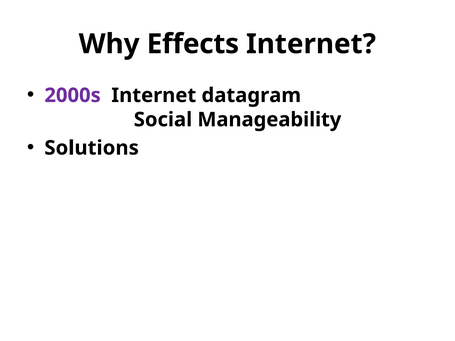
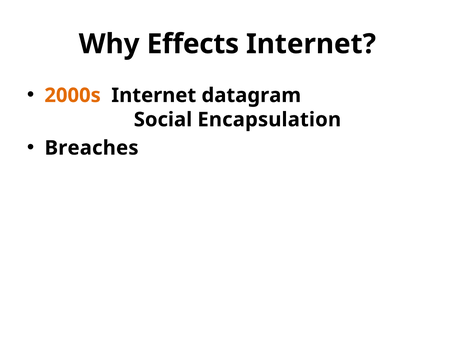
2000s colour: purple -> orange (73, 95)
Manageability: Manageability -> Encapsulation (269, 120)
Solutions: Solutions -> Breaches (92, 148)
